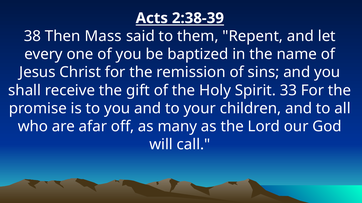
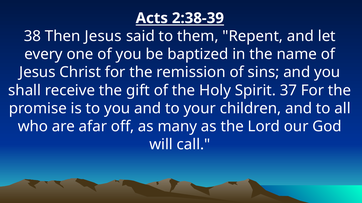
Then Mass: Mass -> Jesus (103, 36)
33: 33 -> 37 (288, 91)
